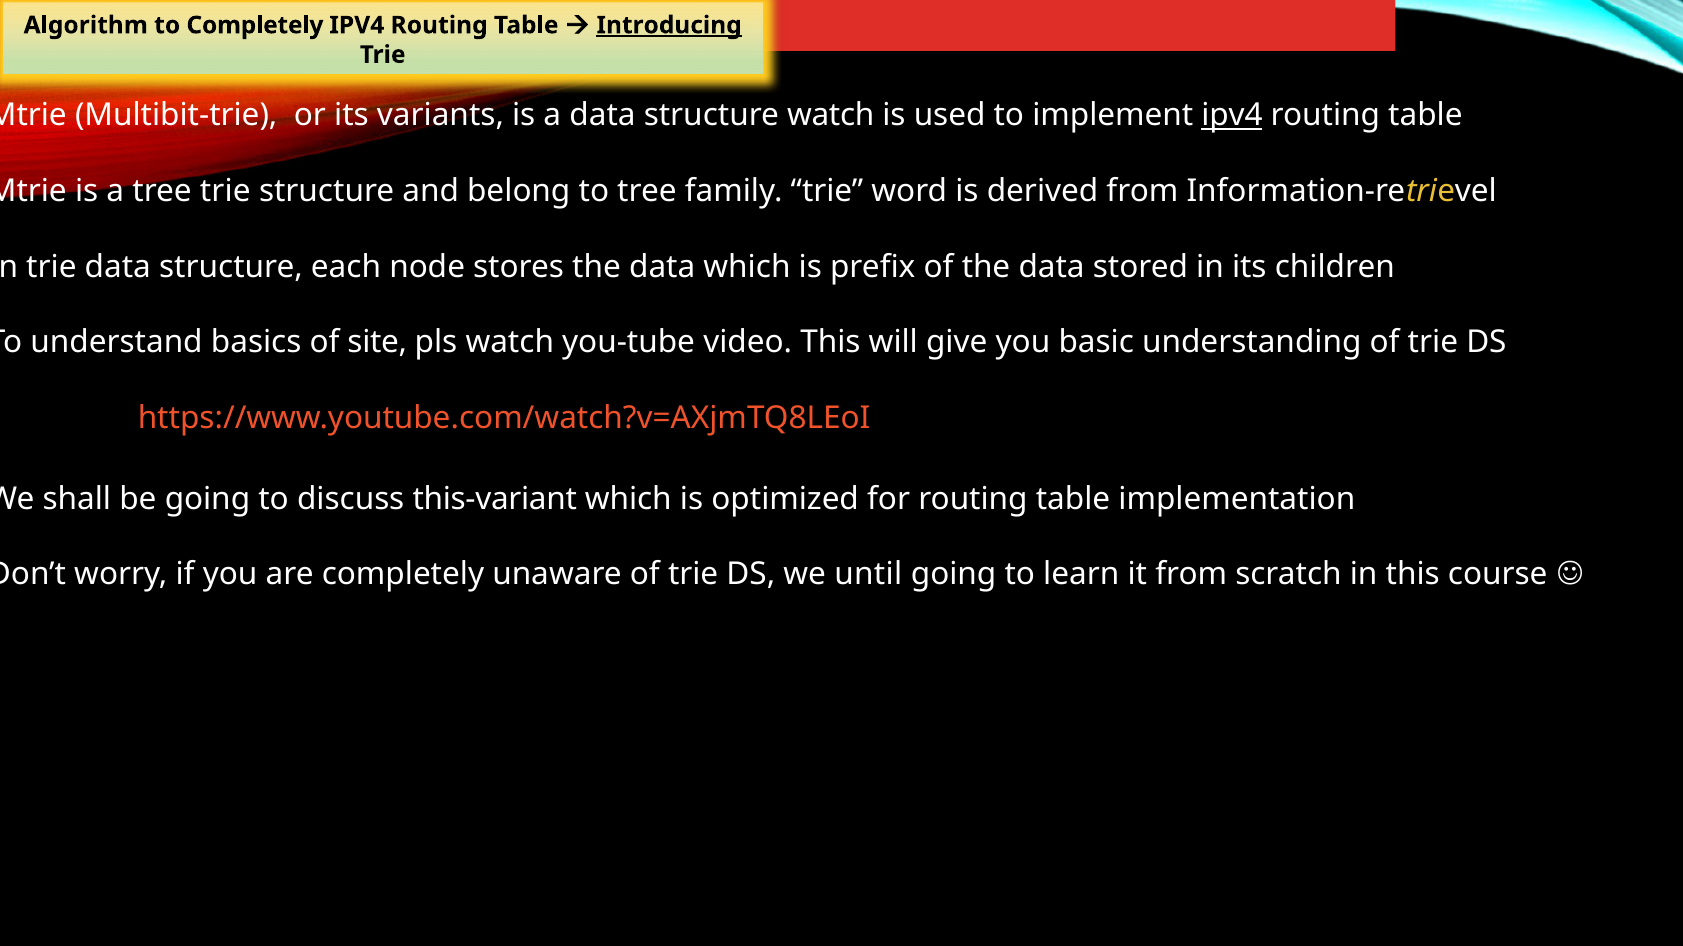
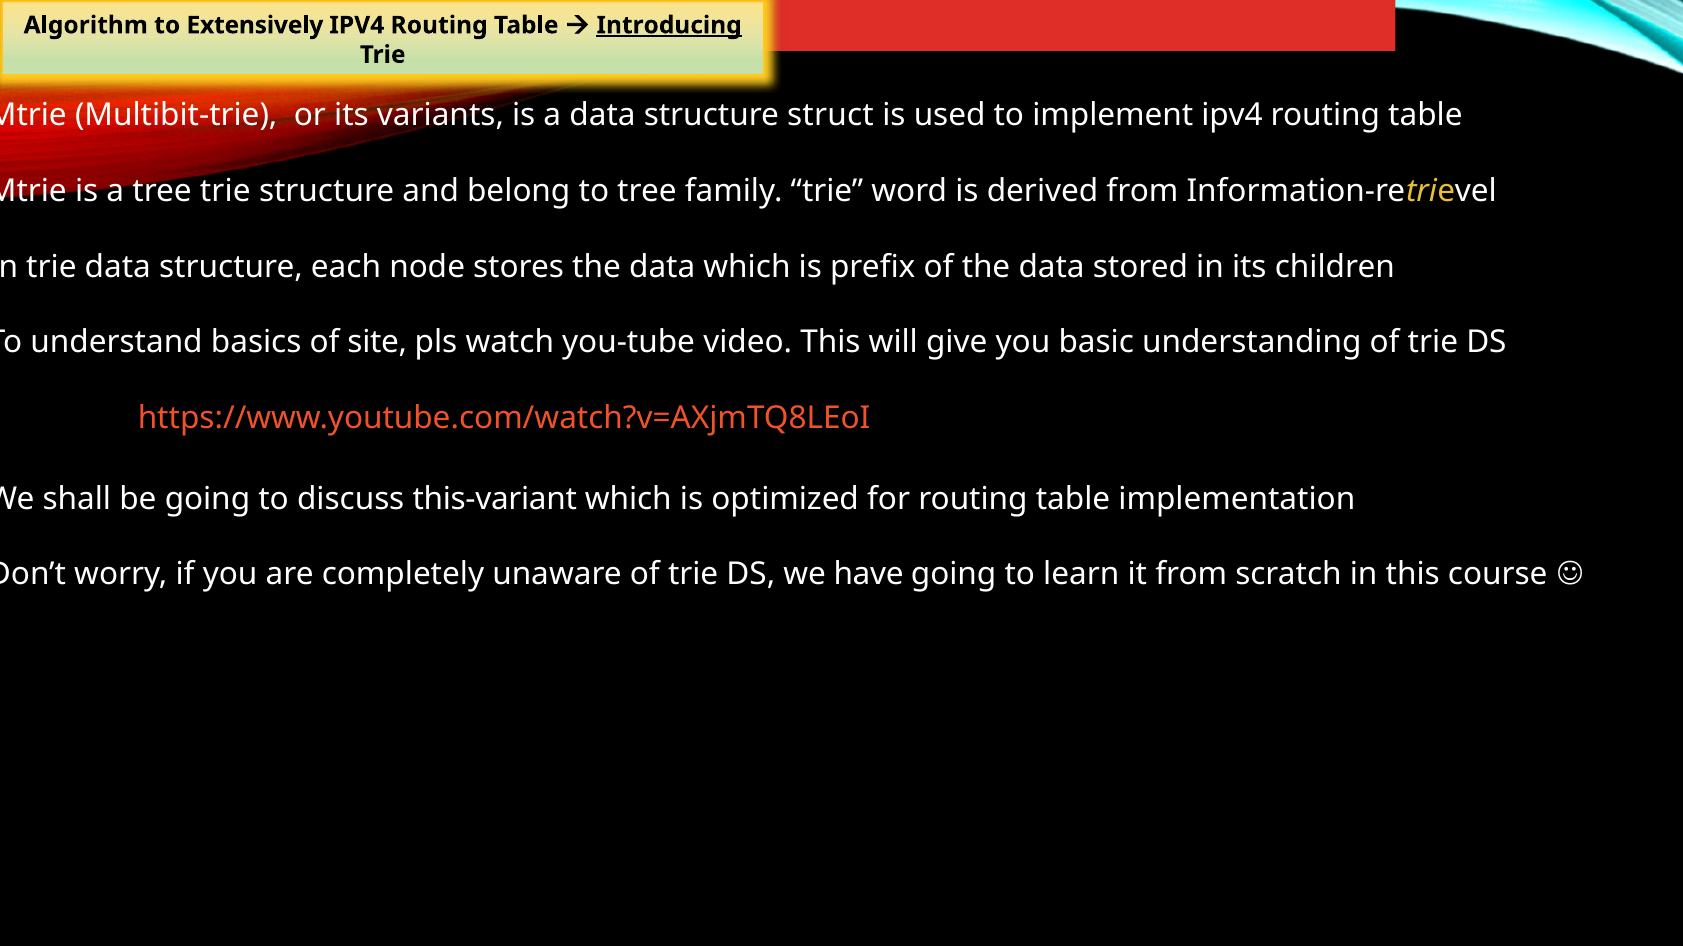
to Completely: Completely -> Extensively (255, 25)
structure watch: watch -> struct (830, 115)
ipv4 underline: present -> none (1232, 115)
until: until -> have (869, 575)
